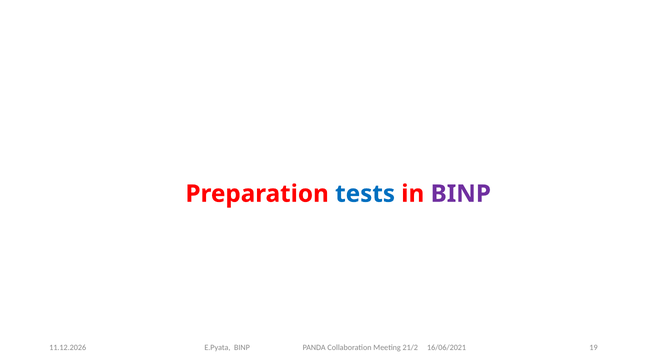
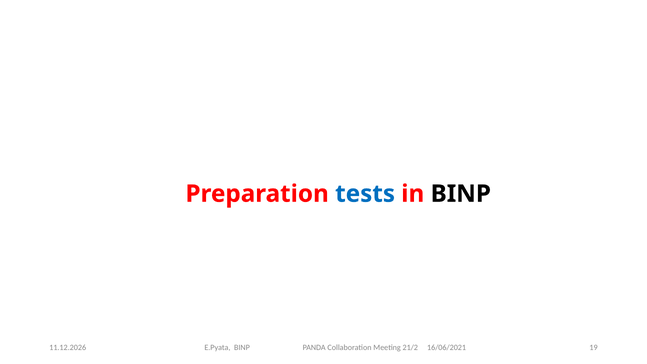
BINP colour: purple -> black (461, 194)
